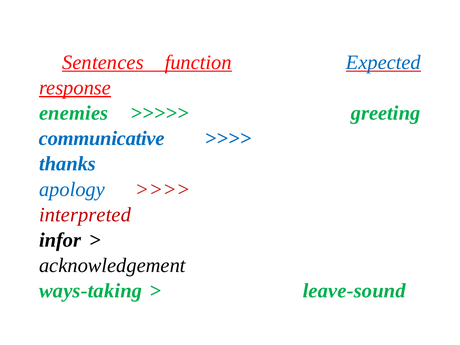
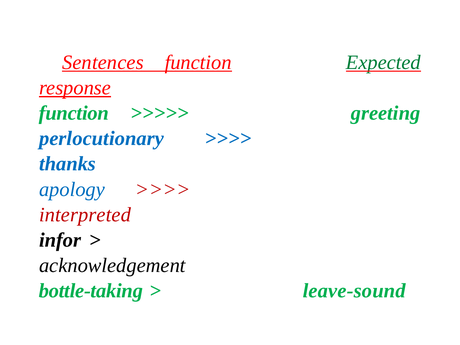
Expected colour: blue -> green (383, 62)
enemies: enemies -> function (74, 113)
communicative: communicative -> perlocutionary (102, 138)
ways-taking: ways-taking -> bottle-taking (91, 291)
